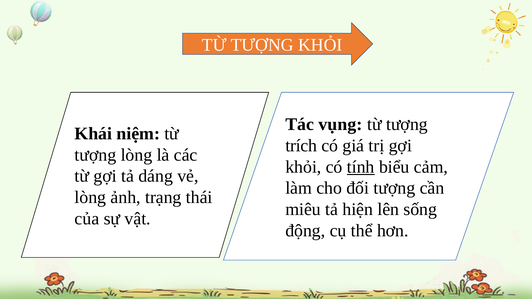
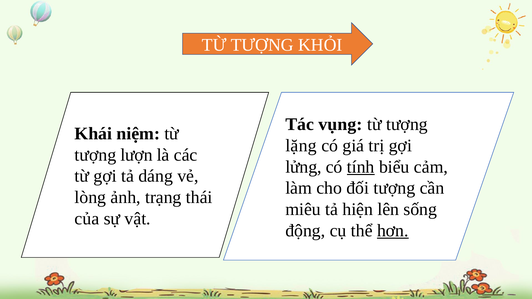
trích: trích -> lặng (301, 146)
tượng lòng: lòng -> lượn (137, 155)
khỏi: khỏi -> lửng (303, 167)
hơn underline: none -> present (393, 231)
